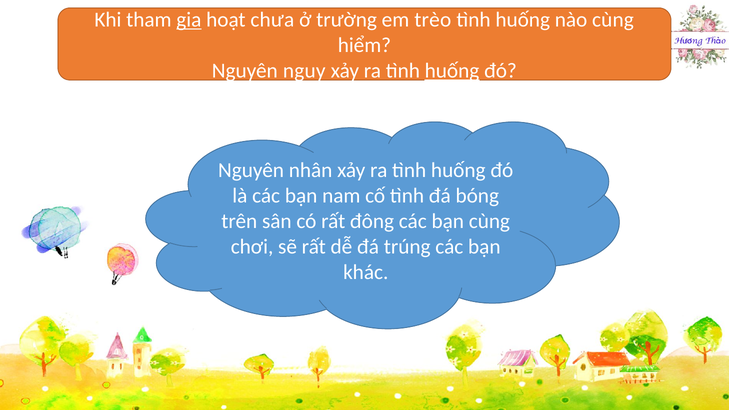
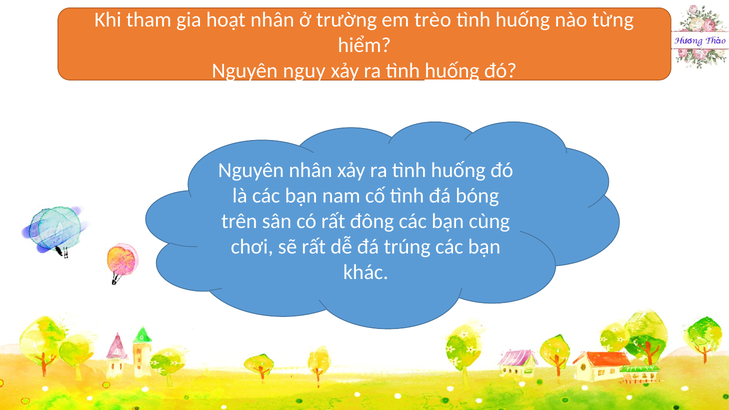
gia underline: present -> none (189, 20)
hoạt chưa: chưa -> nhân (272, 20)
nào cùng: cùng -> từng (613, 20)
